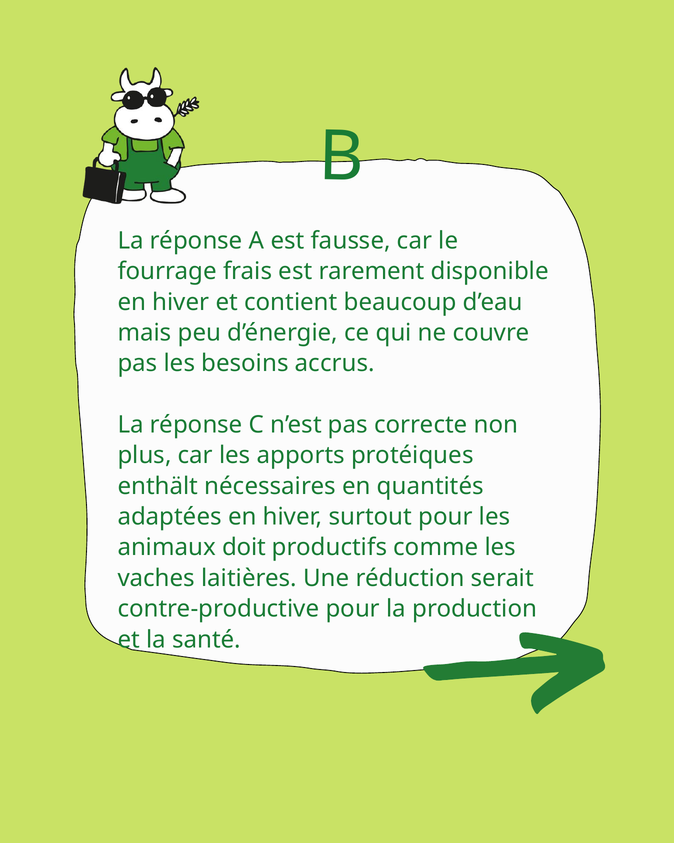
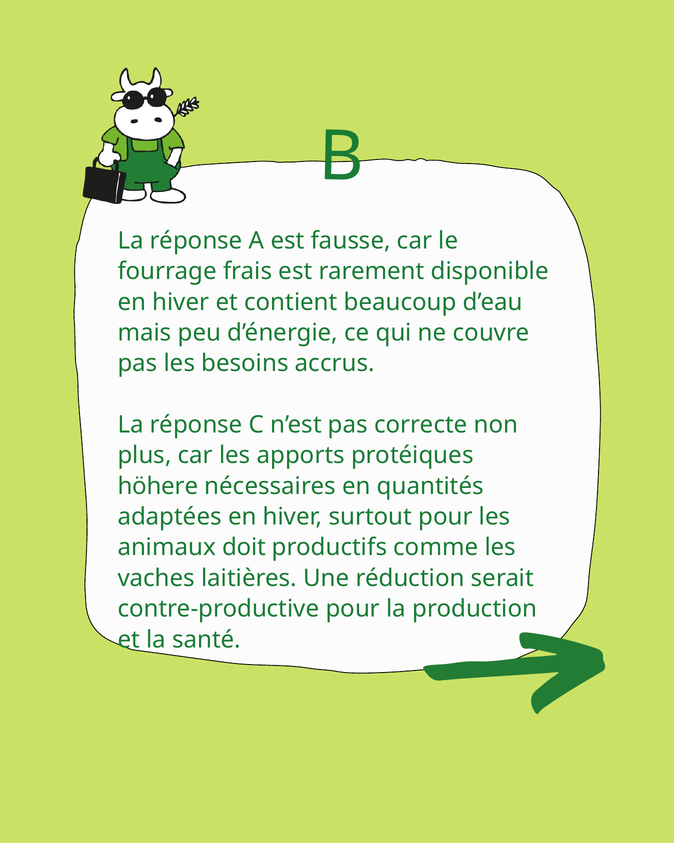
enthält: enthält -> höhere (158, 486)
